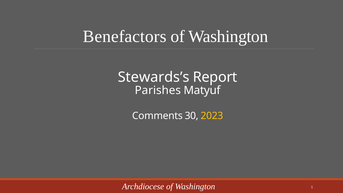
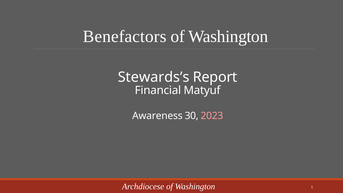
Parishes: Parishes -> Financial (158, 90)
Comments: Comments -> Awareness (157, 116)
2023 colour: yellow -> pink (212, 116)
